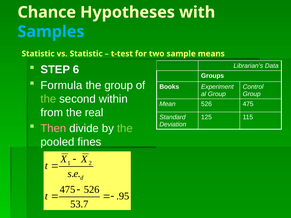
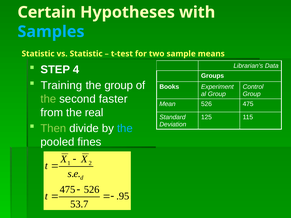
Chance: Chance -> Certain (47, 12)
6: 6 -> 4 (76, 70)
Formula: Formula -> Training (61, 86)
within: within -> faster (113, 99)
Then colour: pink -> light green (53, 129)
the colour: light green -> light blue (125, 129)
